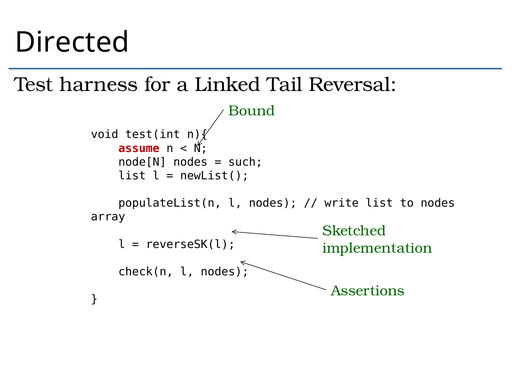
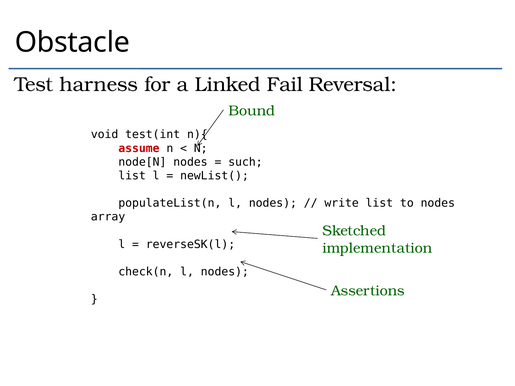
Directed: Directed -> Obstacle (72, 42)
Tail: Tail -> Fail (285, 85)
